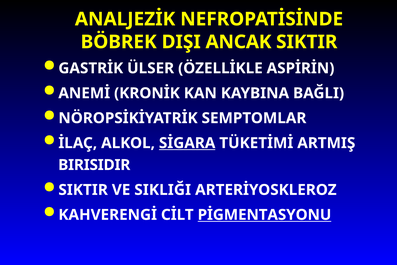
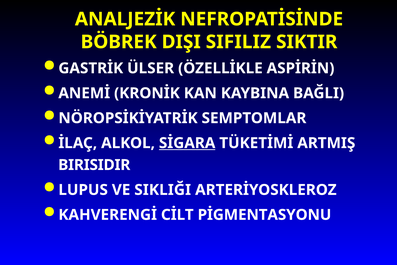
ANCAK: ANCAK -> SIFILIZ (238, 42)
SIKTIR: SIKTIR -> LUPUS (83, 190)
PİGMENTASYONU underline: present -> none (264, 215)
